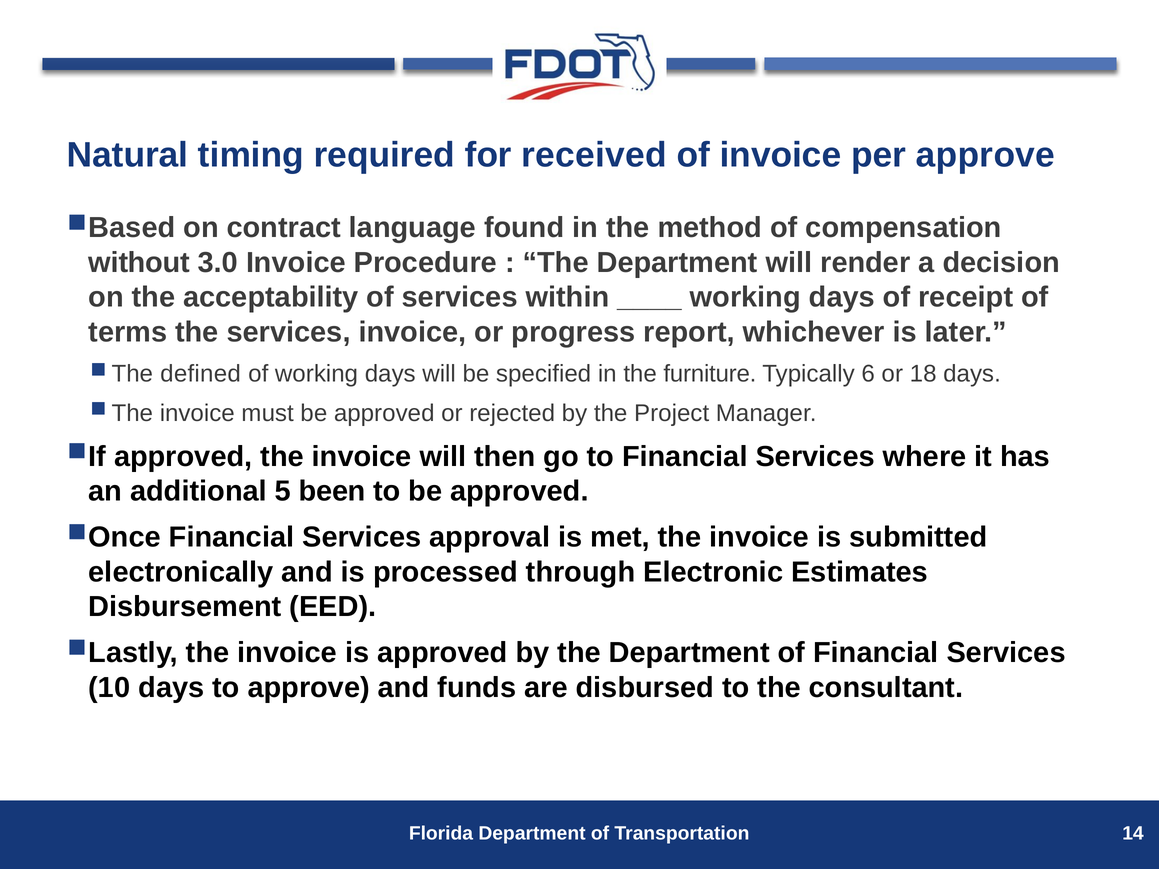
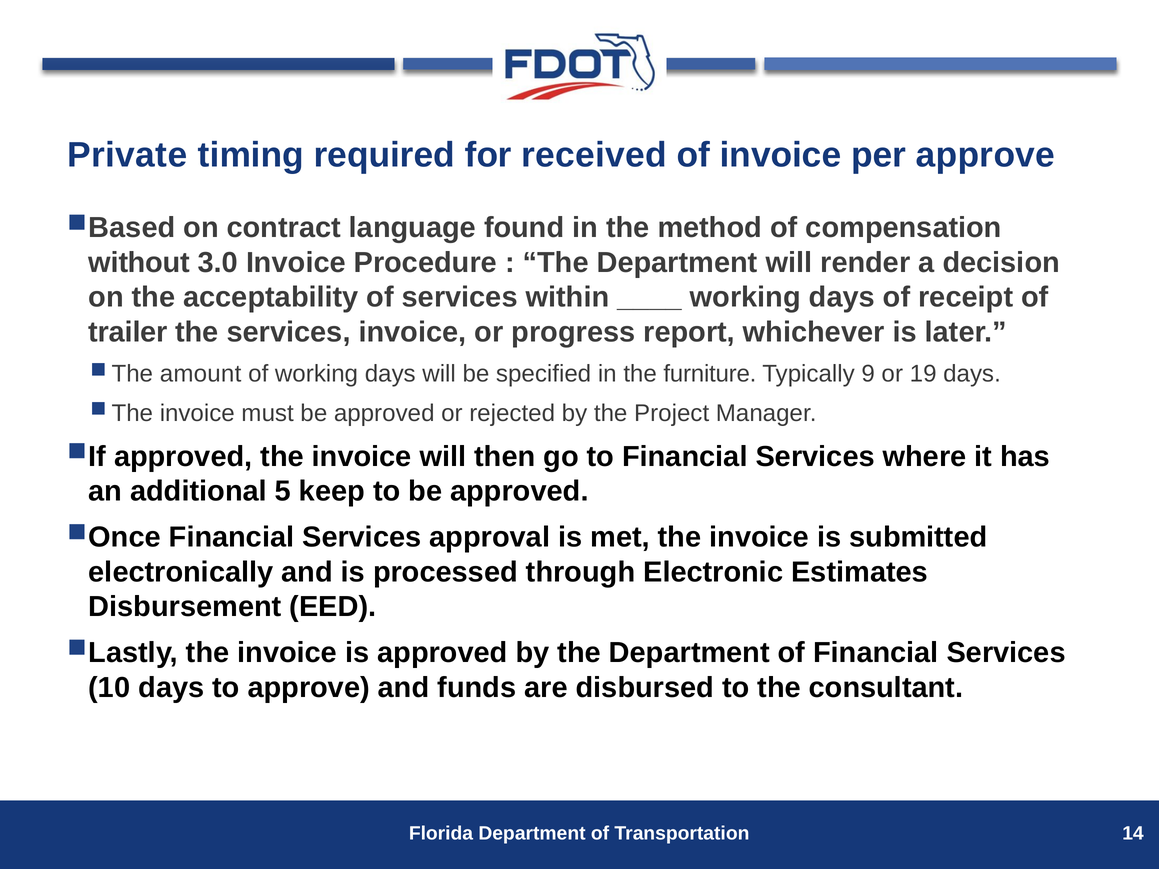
Natural: Natural -> Private (127, 155)
terms: terms -> trailer (128, 332)
defined: defined -> amount (201, 374)
6: 6 -> 9 (868, 374)
18: 18 -> 19 (923, 374)
been: been -> keep (332, 491)
